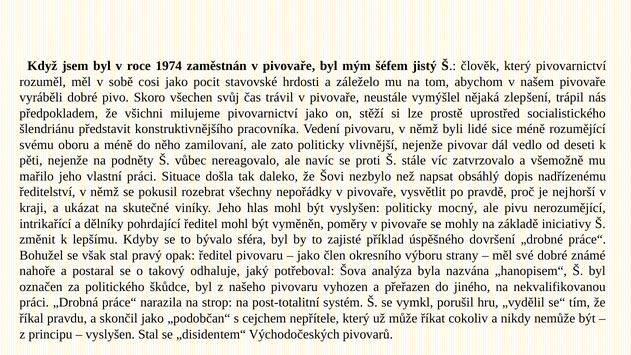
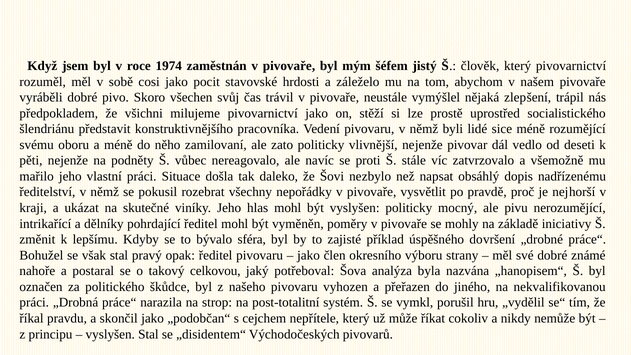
odhaluje: odhaluje -> celkovou (215, 271)
